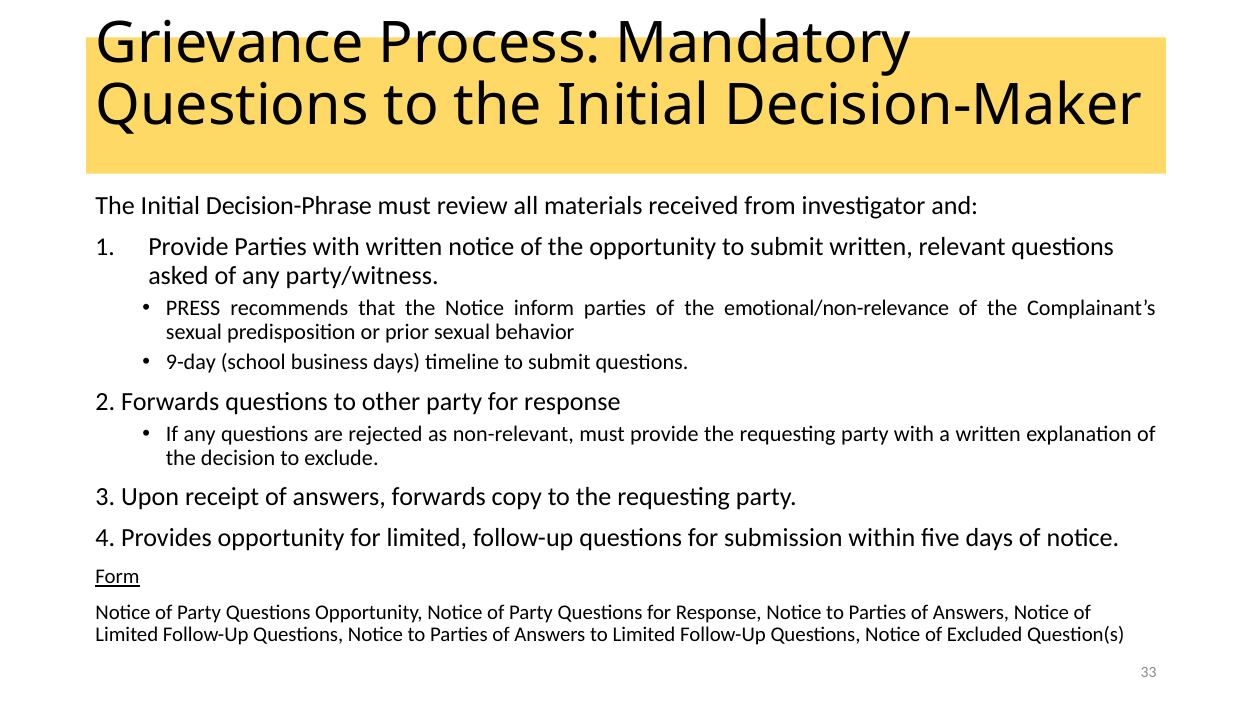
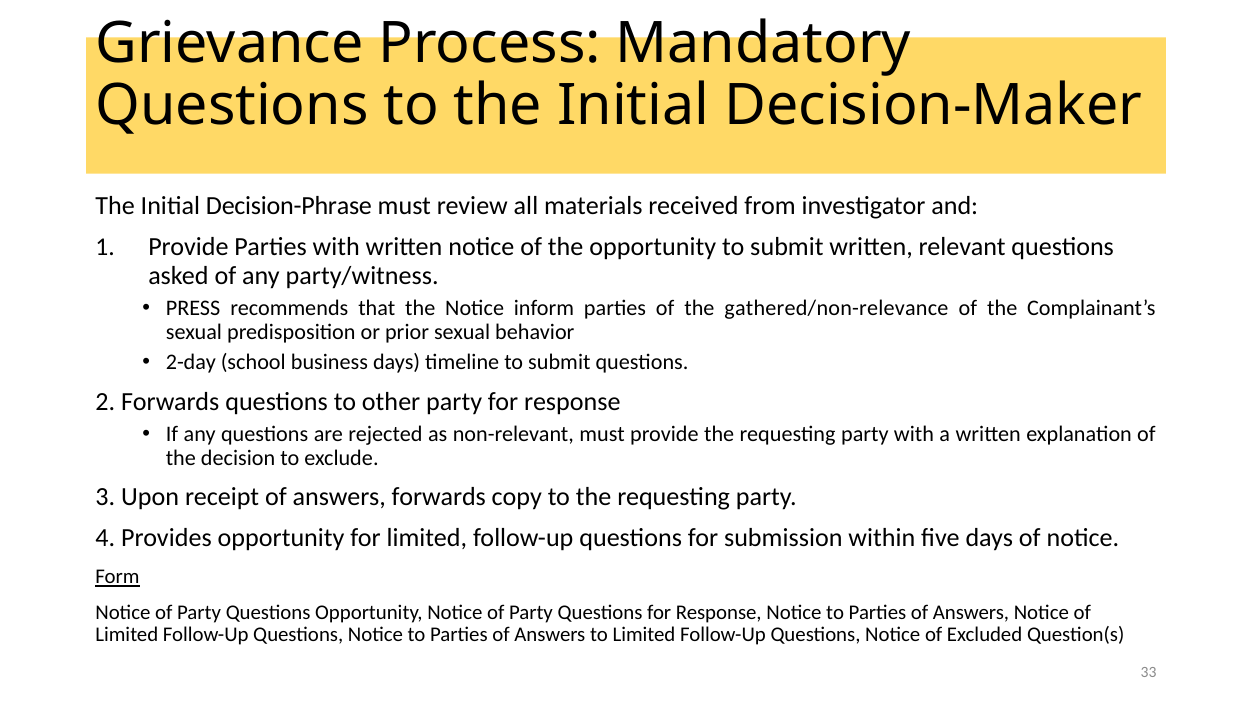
emotional/non-relevance: emotional/non-relevance -> gathered/non-relevance (836, 308)
9-day: 9-day -> 2-day (191, 362)
